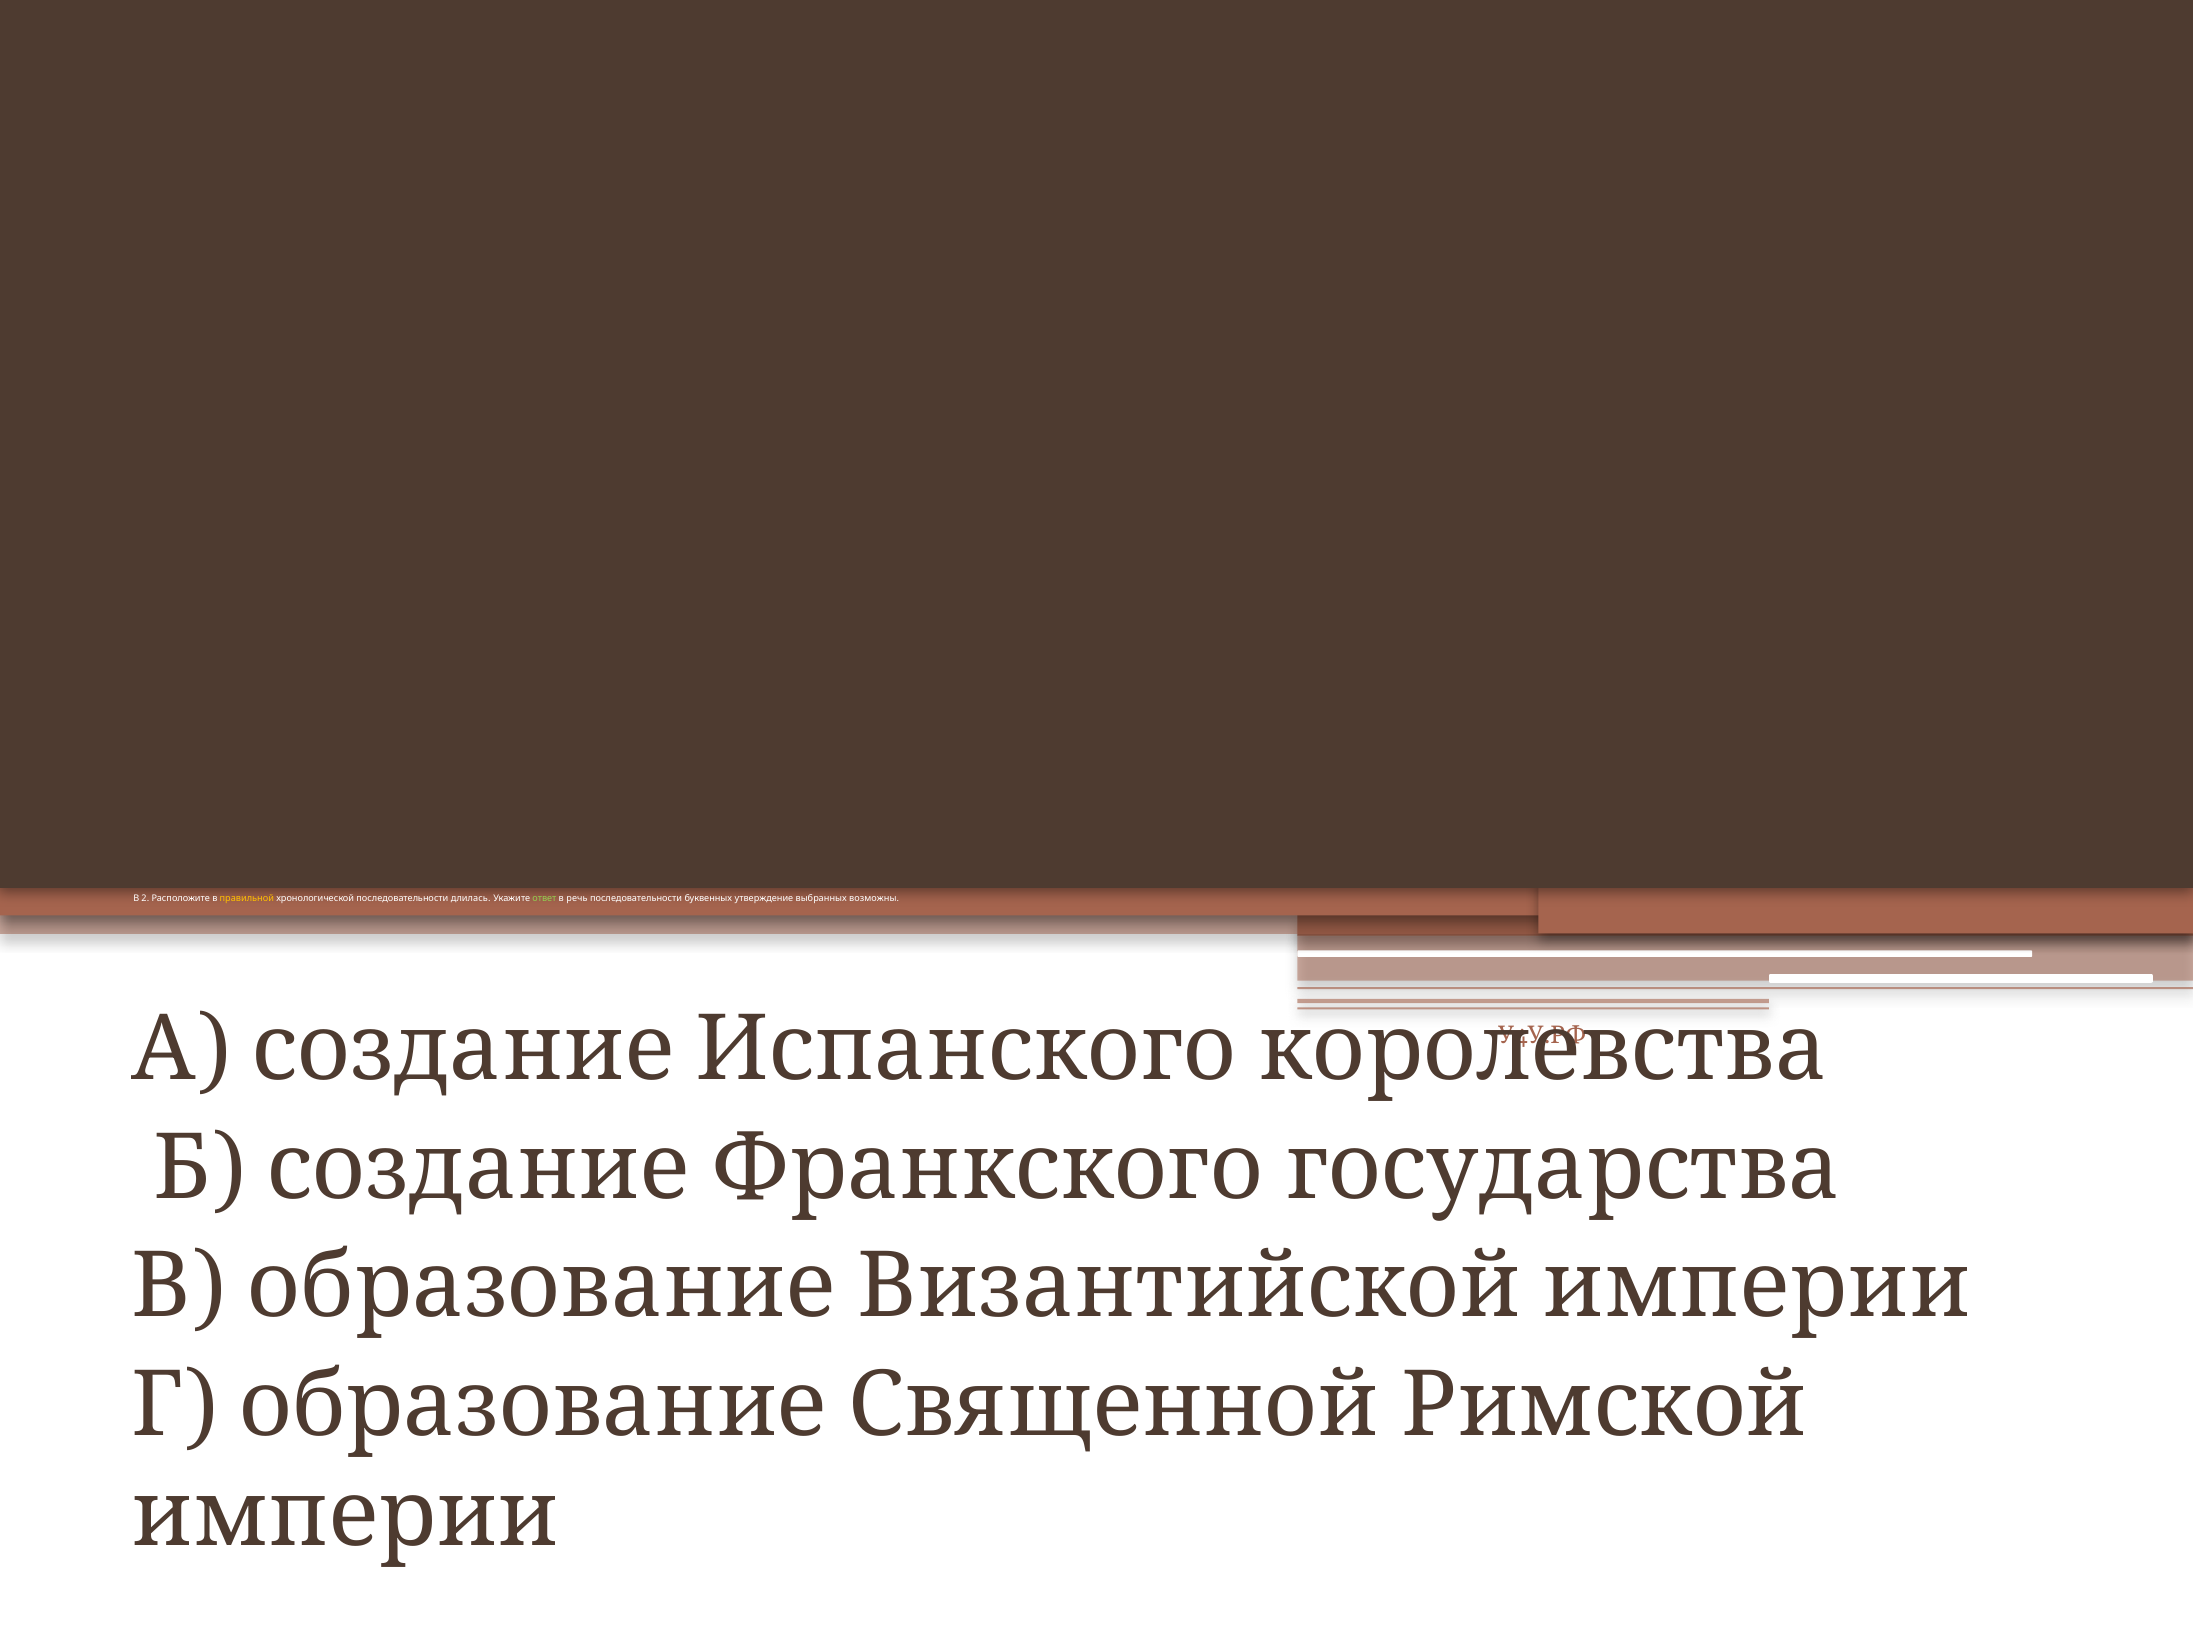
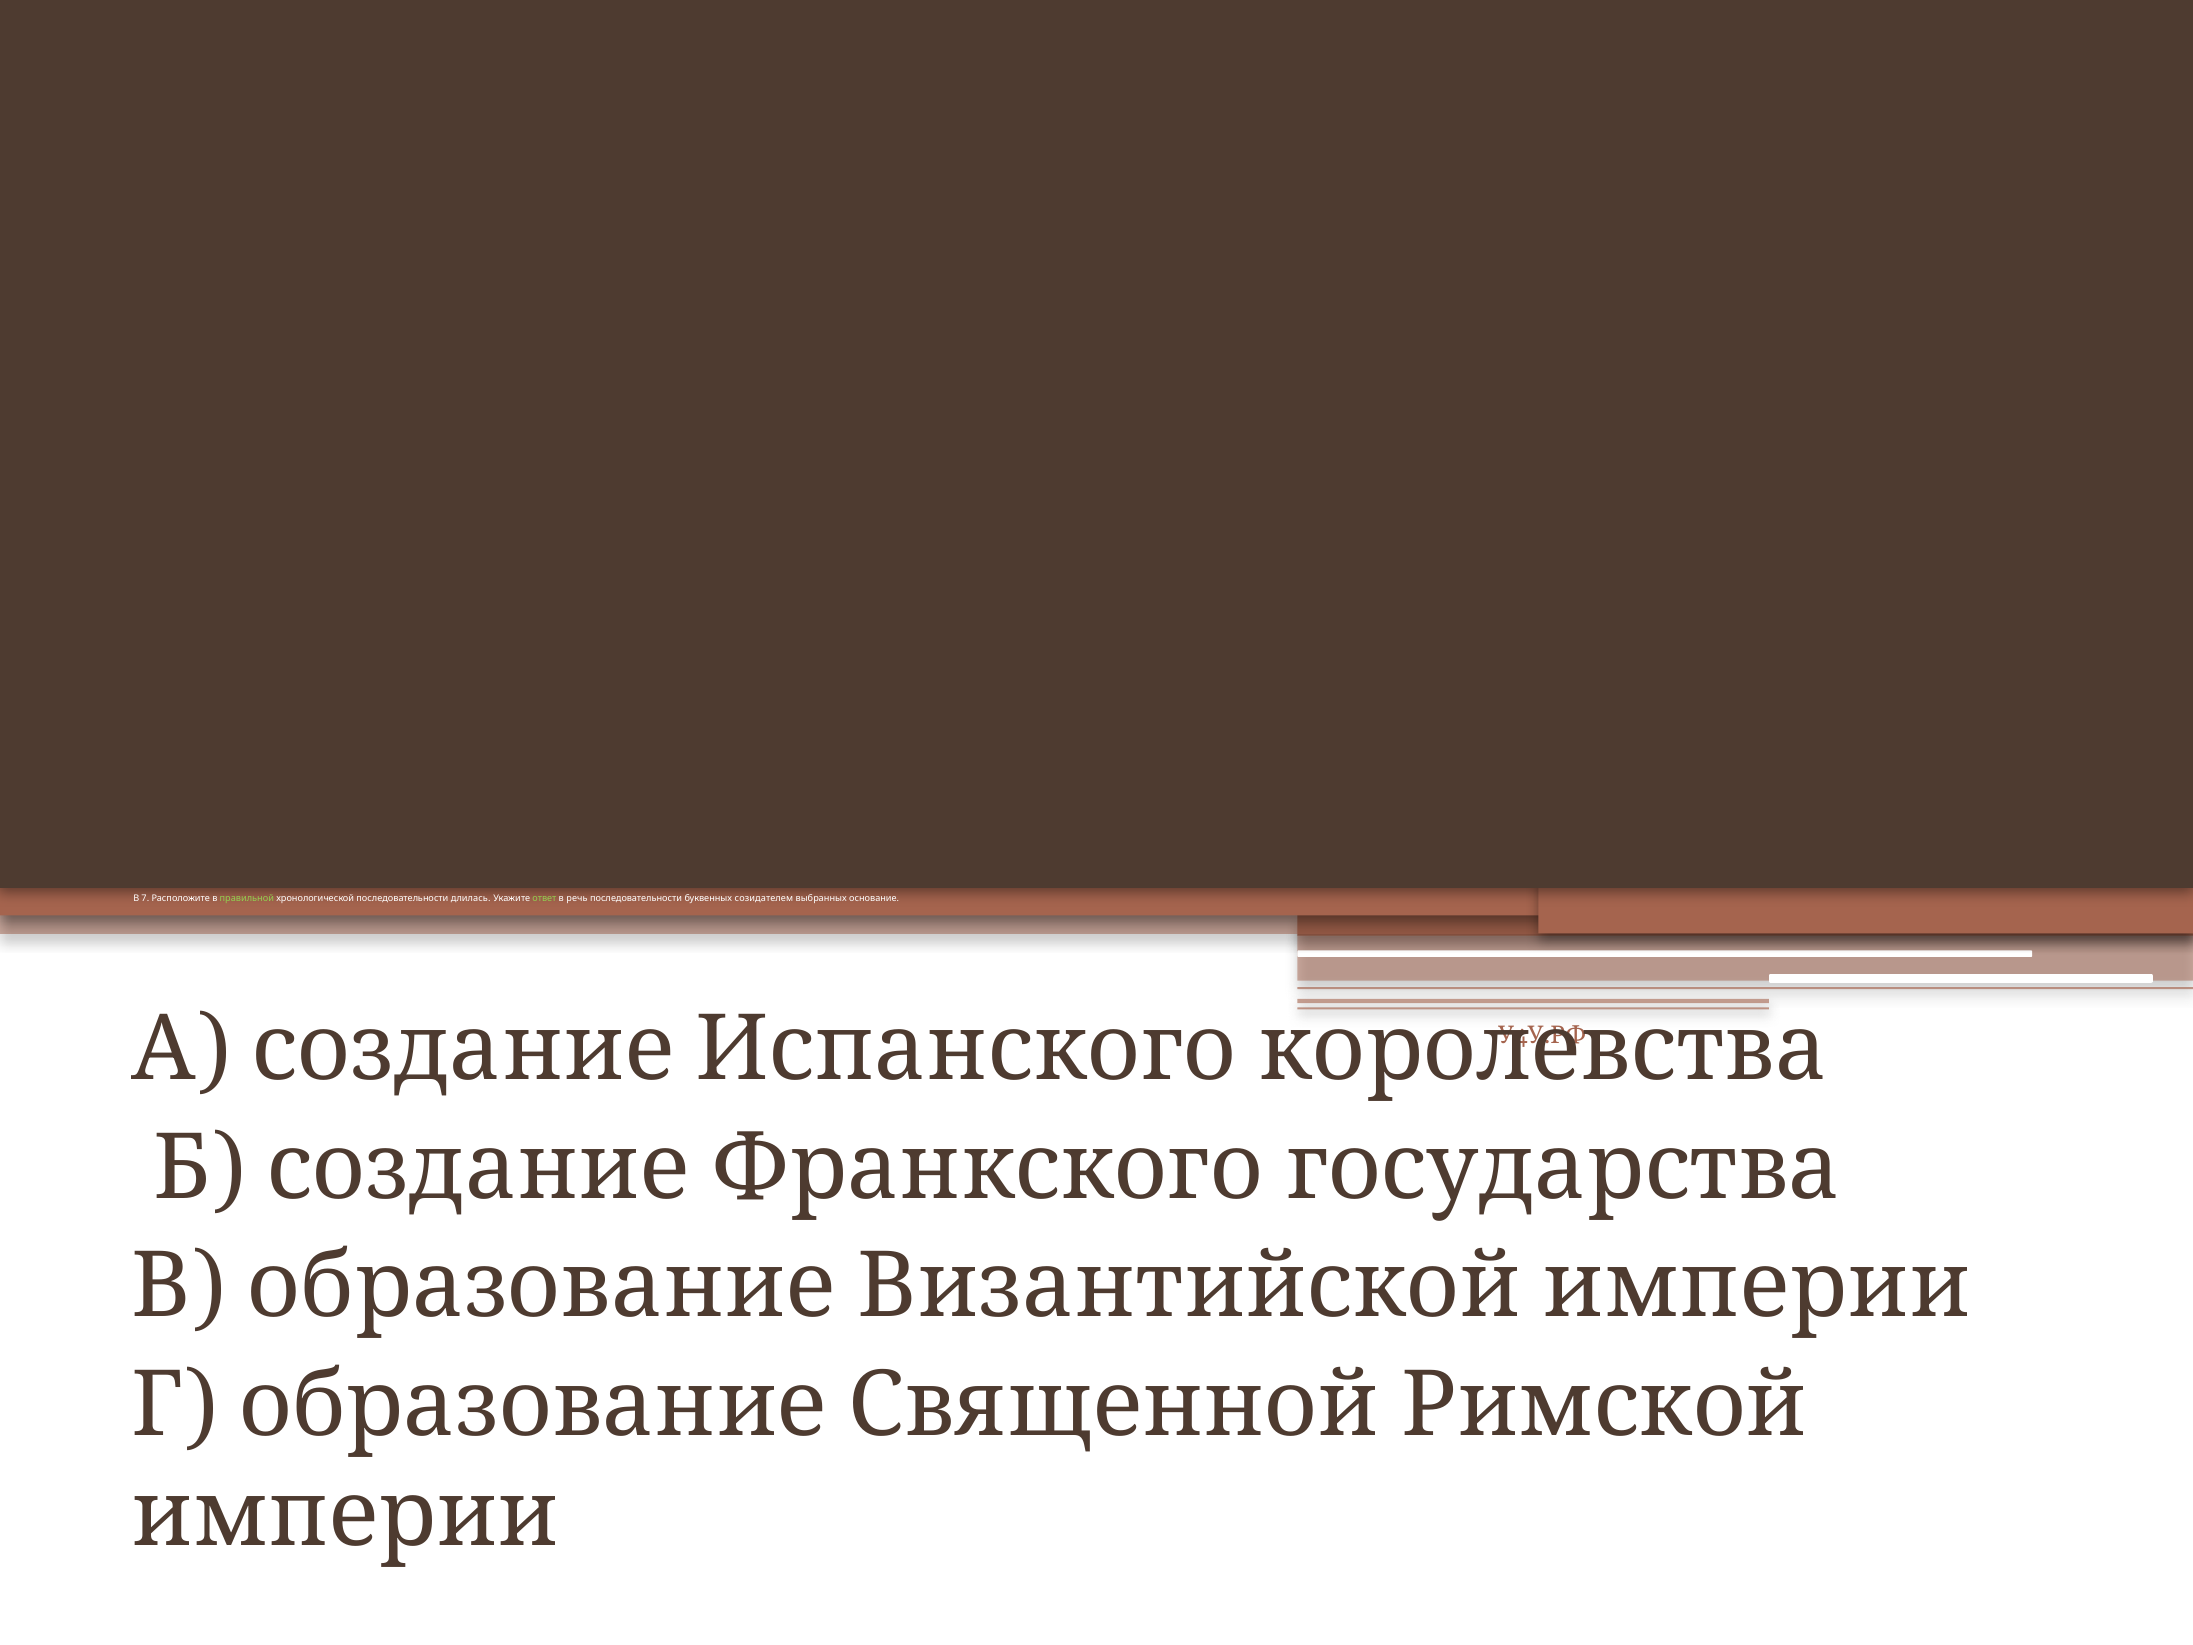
2: 2 -> 7 (145, 898)
правильной colour: yellow -> light green (247, 898)
утверждение: утверждение -> созидателем (764, 898)
возможны: возможны -> основание (874, 898)
